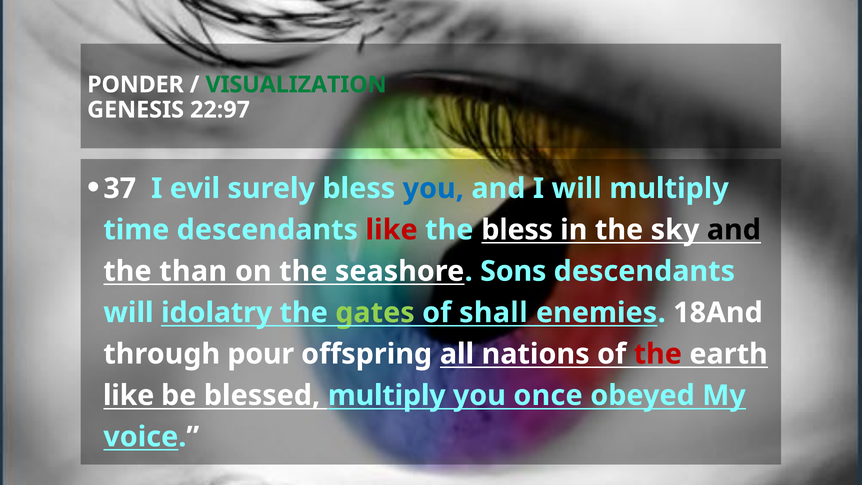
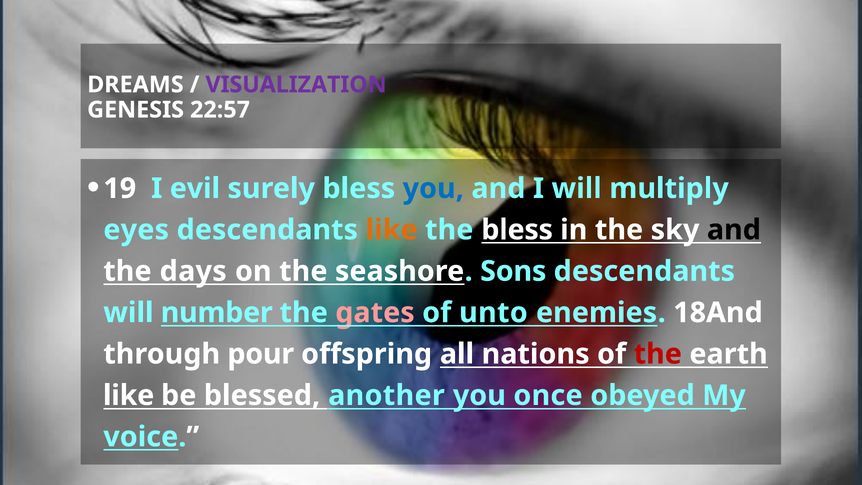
PONDER: PONDER -> DREAMS (135, 85)
VISUALIZATION colour: green -> purple (296, 85)
22:97: 22:97 -> 22:57 (220, 110)
37: 37 -> 19 (120, 188)
time: time -> eyes (136, 230)
like colour: red -> orange (392, 230)
than: than -> days (193, 271)
idolatry: idolatry -> number (217, 313)
gates colour: light green -> pink (375, 313)
shall: shall -> unto (493, 313)
blessed multiply: multiply -> another (386, 395)
